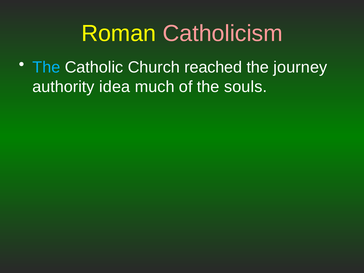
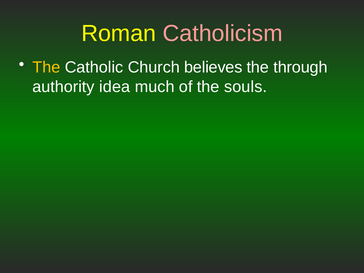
The colour: light blue -> yellow (46, 67)
reached: reached -> believes (213, 67)
journey: journey -> through (301, 67)
